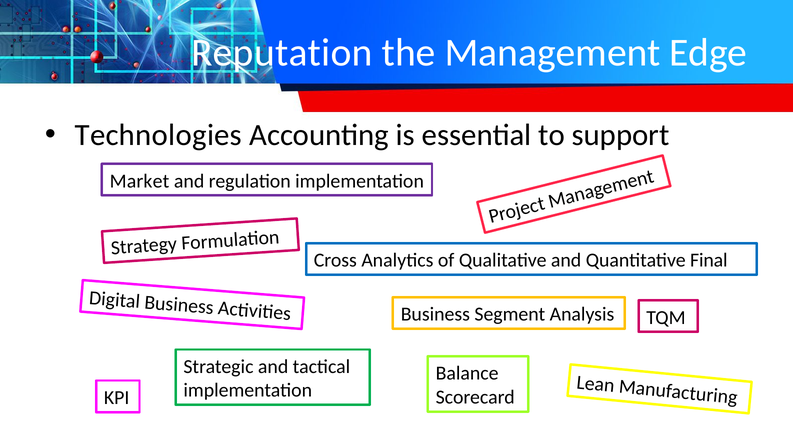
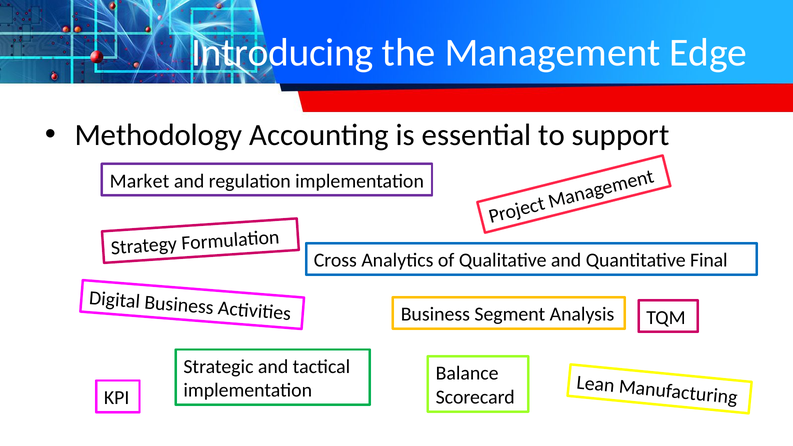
Reputation: Reputation -> Introducing (282, 53)
Technologies: Technologies -> Methodology (159, 135)
